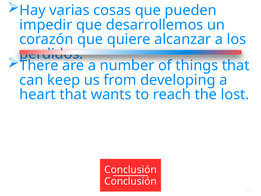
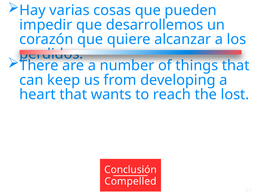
Conclusión: Conclusión -> Compelled (130, 181)
